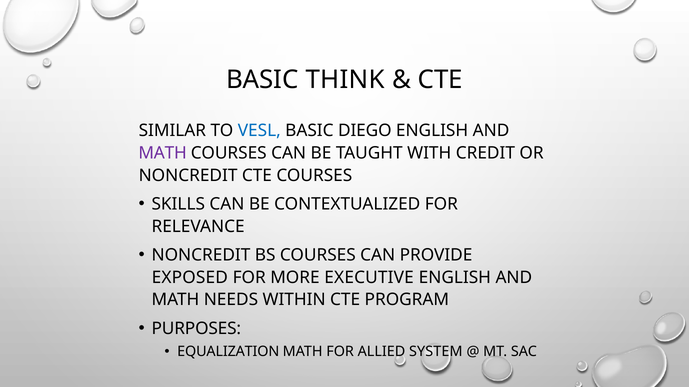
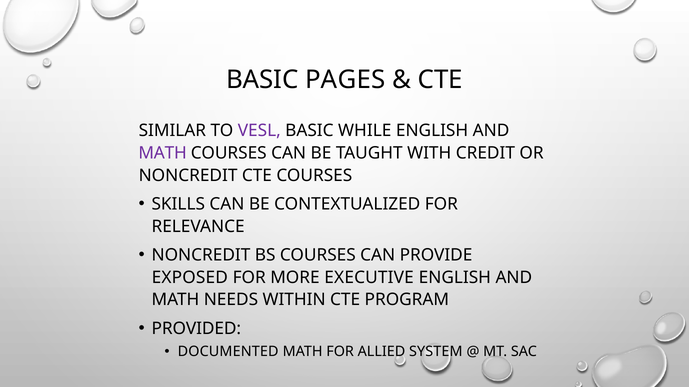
THINK: THINK -> PAGES (345, 80)
VESL colour: blue -> purple (259, 131)
DIEGO: DIEGO -> WHILE (365, 131)
PURPOSES: PURPOSES -> PROVIDED (196, 329)
EQUALIZATION: EQUALIZATION -> DOCUMENTED (228, 352)
